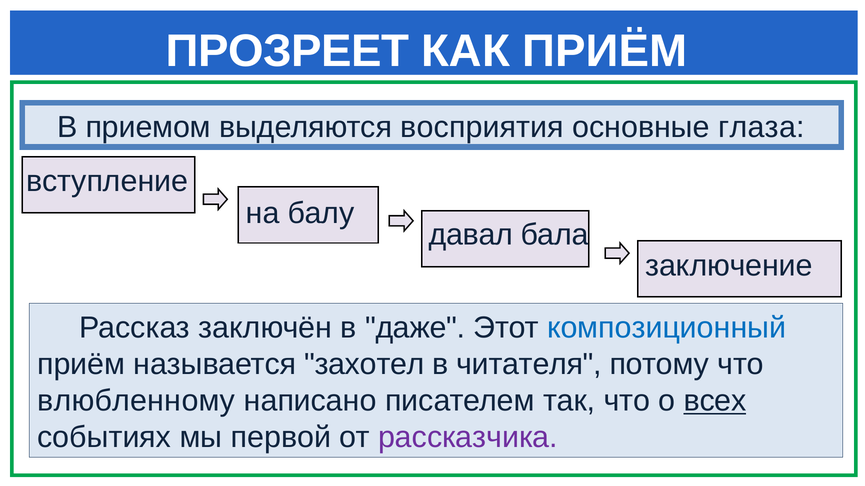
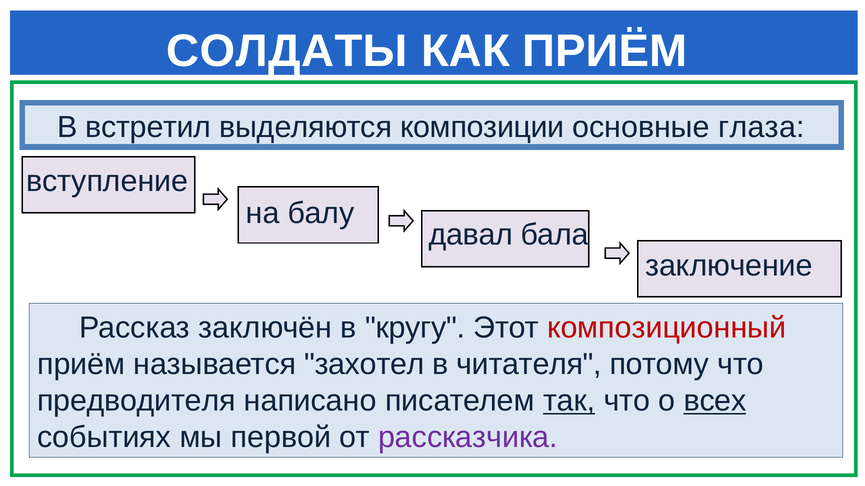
ПРОЗРЕЕТ: ПРОЗРЕЕТ -> СОЛДАТЫ (287, 51)
приемом: приемом -> встретил (148, 127)
восприятия: восприятия -> композиции (482, 127)
даже: даже -> кругу (415, 328)
композиционный colour: blue -> red (667, 328)
влюбленному: влюбленному -> предводителя (136, 401)
так underline: none -> present (569, 401)
